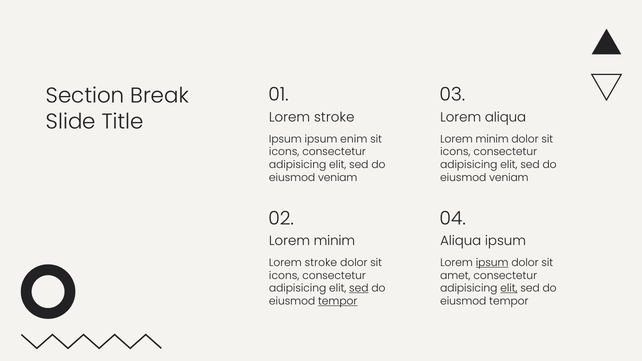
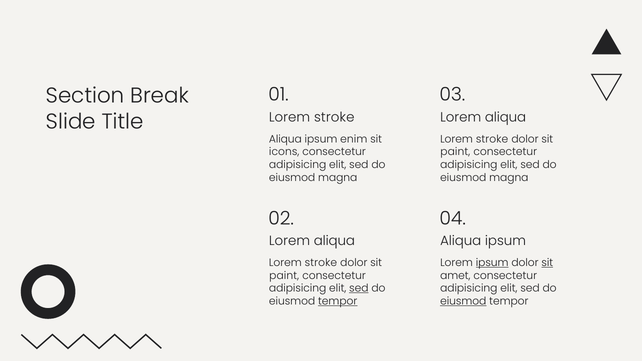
Ipsum: Ipsum -> Aliqua (285, 139)
minim: minim -> stroke (492, 139)
icons: icons -> paint (455, 152)
veniam: veniam -> magna (338, 178)
veniam: veniam -> magna (509, 178)
minim: minim -> aliqua (334, 241)
sit underline: none -> present (547, 263)
icons: icons -> paint (284, 276)
elit underline: present -> none (509, 288)
eiusmod underline: none -> present (463, 301)
